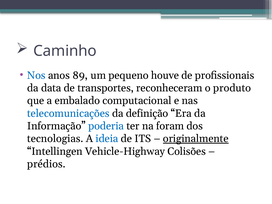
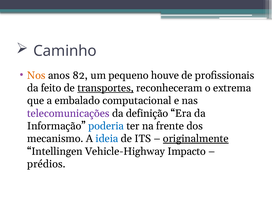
Nos colour: blue -> orange (36, 75)
89: 89 -> 82 (80, 75)
data: data -> feito (51, 88)
transportes underline: none -> present (106, 88)
produto: produto -> extrema (232, 88)
telecomunicações colour: blue -> purple (68, 113)
foram: foram -> frente (170, 126)
tecnologias: tecnologias -> mecanismo (55, 139)
Colisões: Colisões -> Impacto (187, 151)
